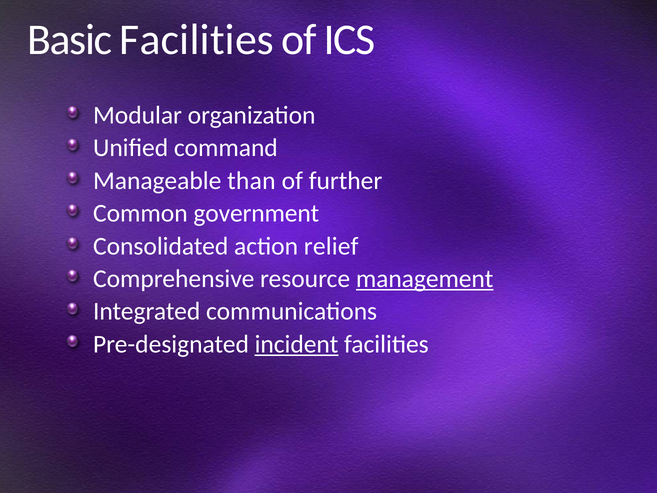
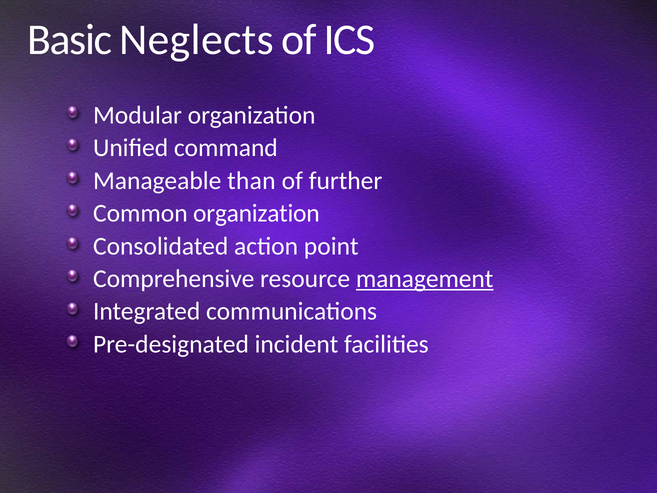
Basic Facilities: Facilities -> Neglects (197, 40)
Common government: government -> organization (256, 213)
relief: relief -> point (331, 246)
incident underline: present -> none (296, 344)
